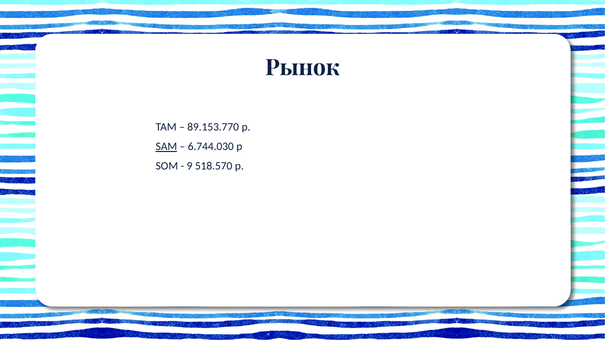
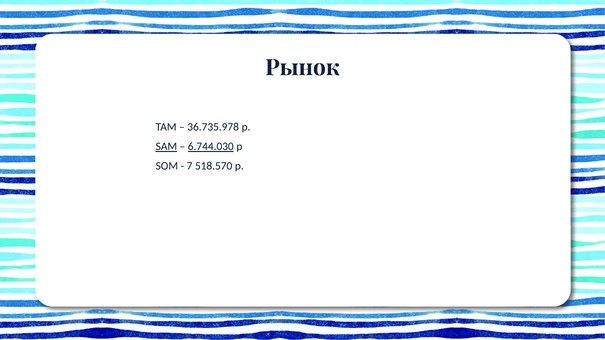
89.153.770: 89.153.770 -> 36.735.978 (213, 127)
6.744.030 underline: none -> present (211, 147)
9: 9 -> 7 (190, 166)
